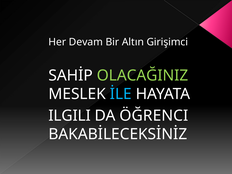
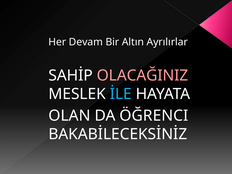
Girişimci: Girişimci -> Ayrılırlar (167, 42)
OLACAĞINIZ colour: light green -> pink (143, 75)
ILGILI: ILGILI -> OLAN (69, 116)
